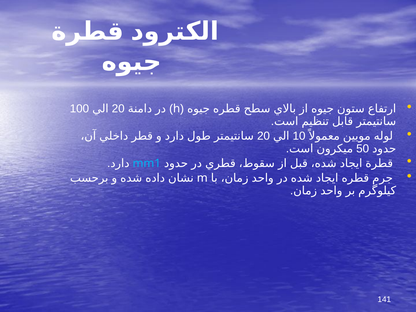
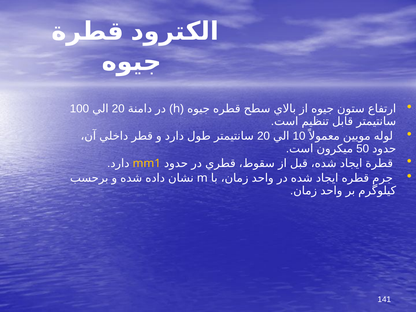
mm1 colour: light blue -> yellow (147, 163)
